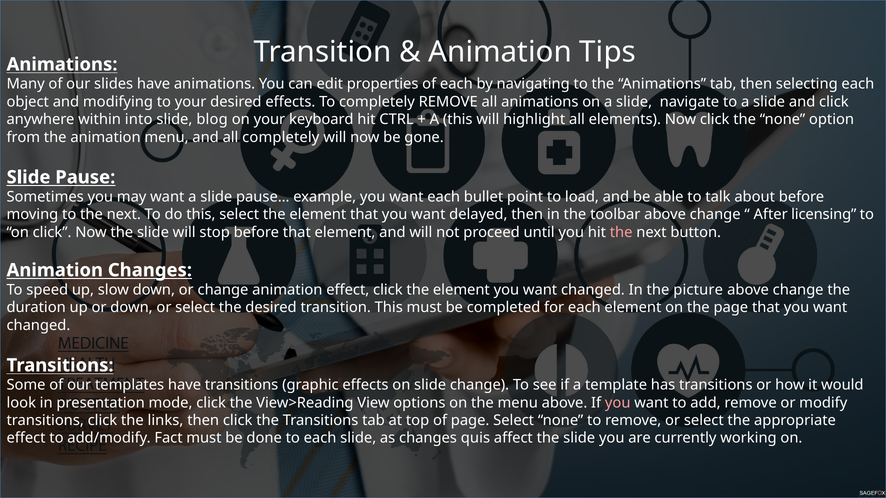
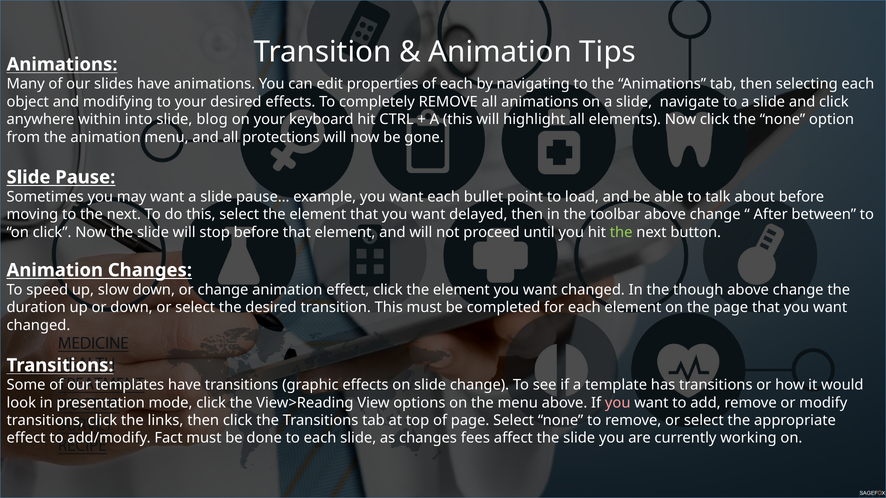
all completely: completely -> protections (281, 137)
licensing: licensing -> between (824, 215)
the colour: pink -> light green (621, 232)
picture: picture -> though (698, 290)
quis: quis -> fees (475, 438)
